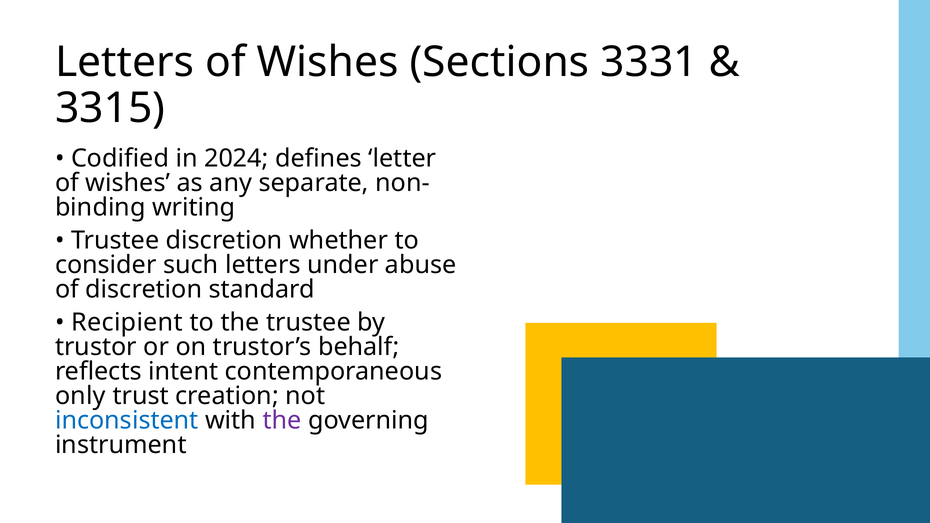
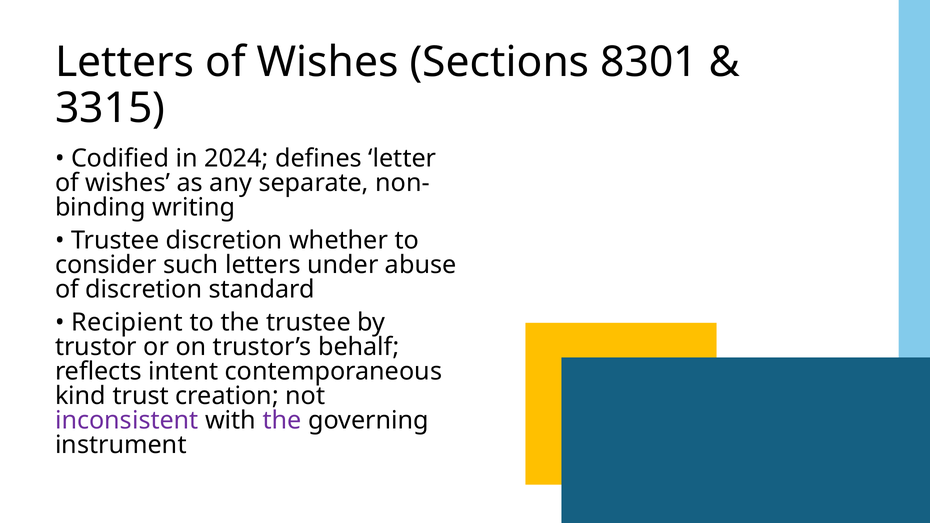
3331: 3331 -> 8301 (649, 62)
only: only -> kind (80, 396)
inconsistent colour: blue -> purple (127, 420)
